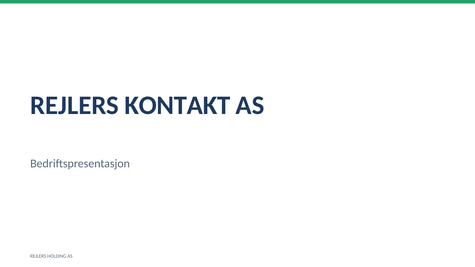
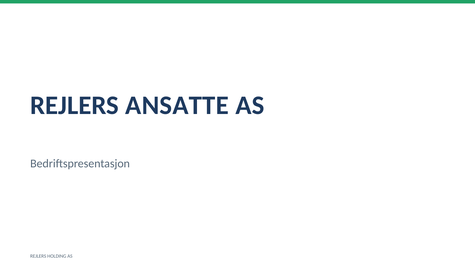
KONTAKT: KONTAKT -> ANSATTE (177, 105)
